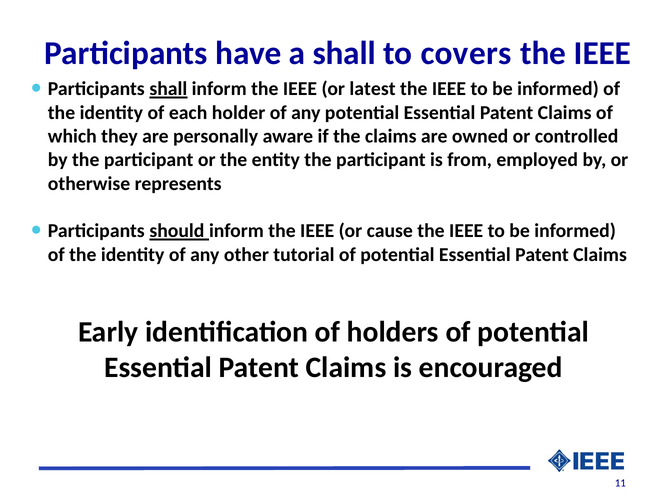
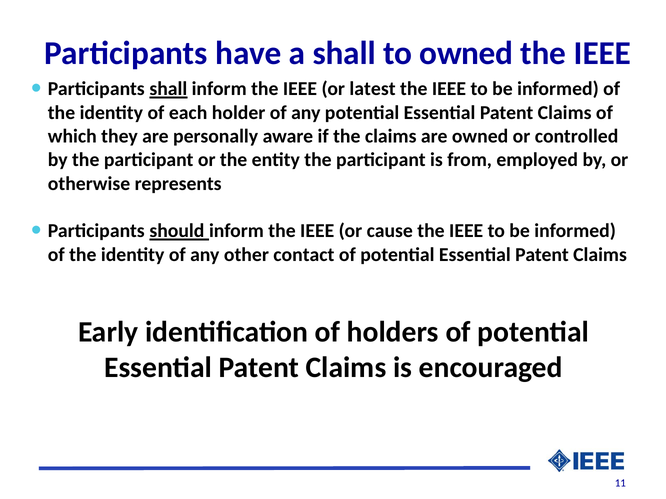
to covers: covers -> owned (466, 53)
tutorial: tutorial -> contact (304, 255)
